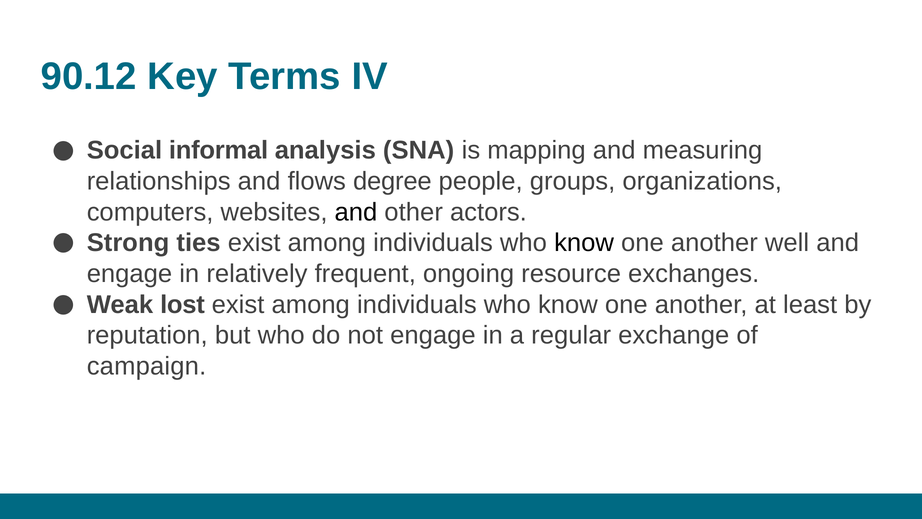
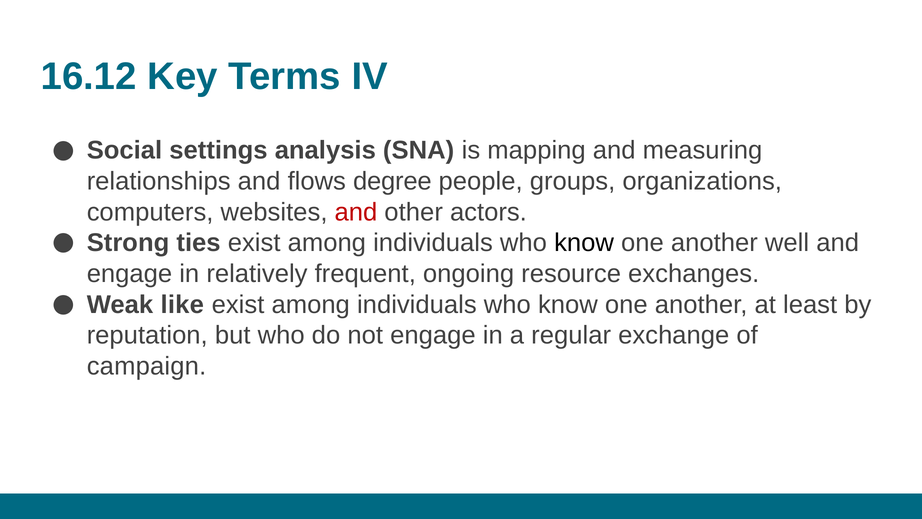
90.12: 90.12 -> 16.12 (89, 76)
informal: informal -> settings (218, 150)
and colour: black -> red (356, 212)
lost: lost -> like (182, 304)
